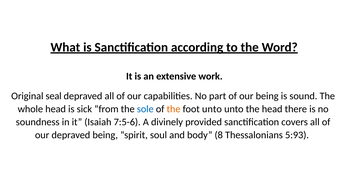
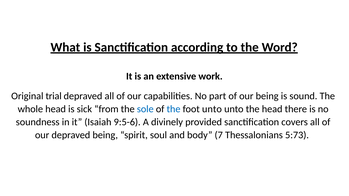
seal: seal -> trial (54, 96)
the colour: orange -> blue (174, 109)
7:5-6: 7:5-6 -> 9:5-6 (127, 122)
8: 8 -> 7 (219, 135)
5:93: 5:93 -> 5:73 (297, 135)
